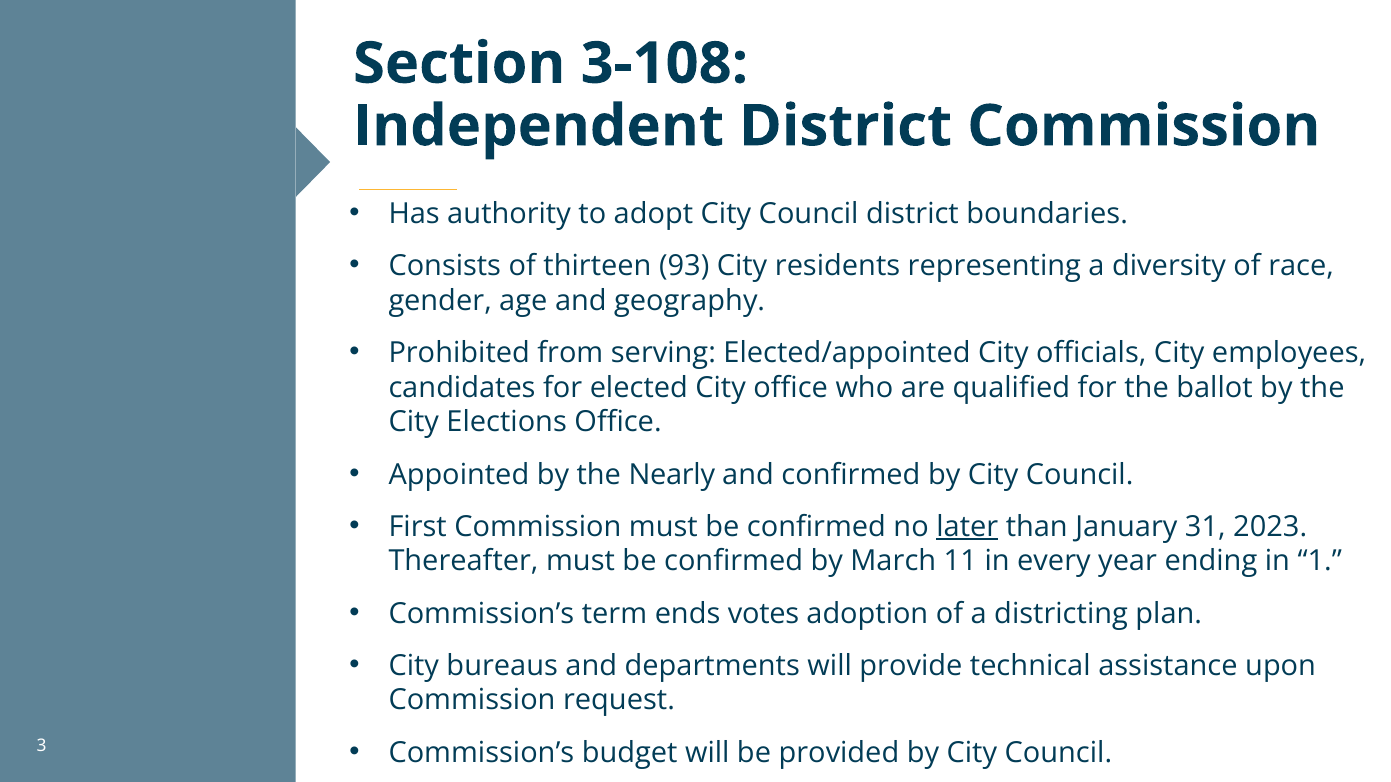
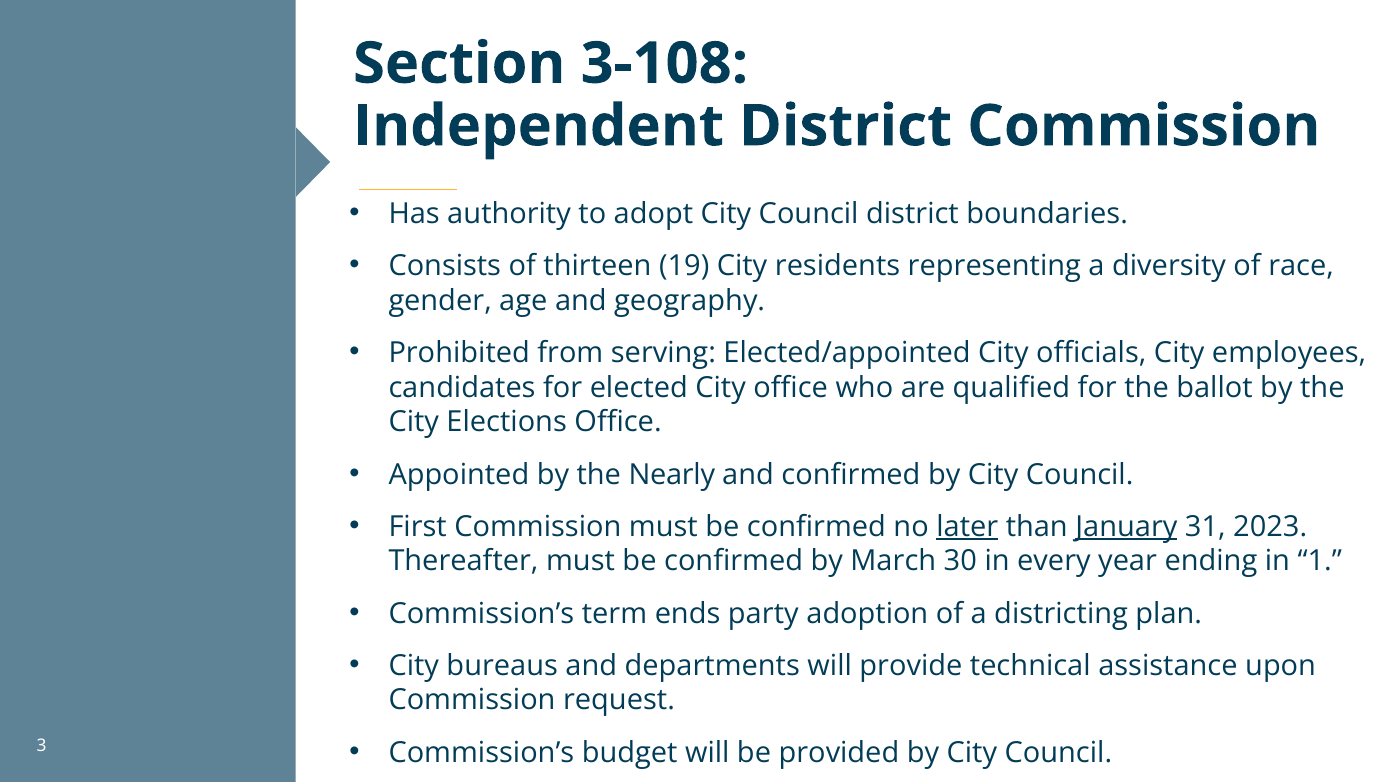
93: 93 -> 19 (684, 266)
January underline: none -> present (1126, 527)
11: 11 -> 30 (960, 562)
votes: votes -> party (763, 614)
